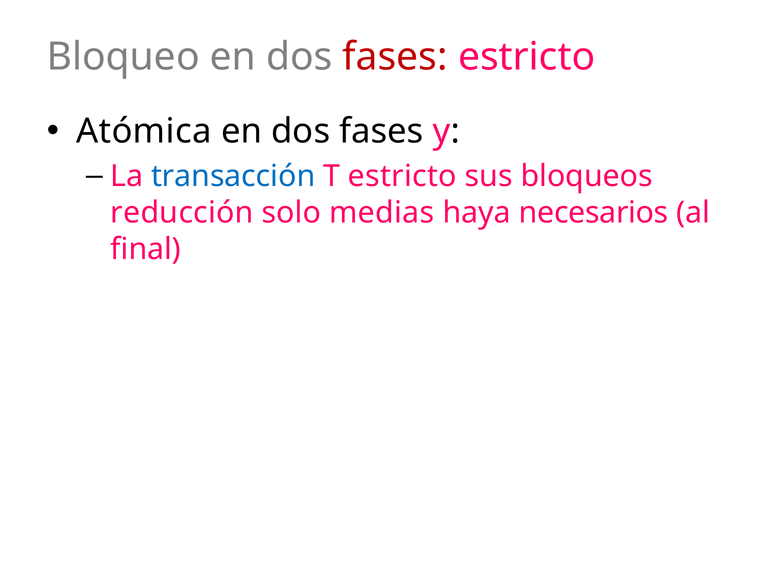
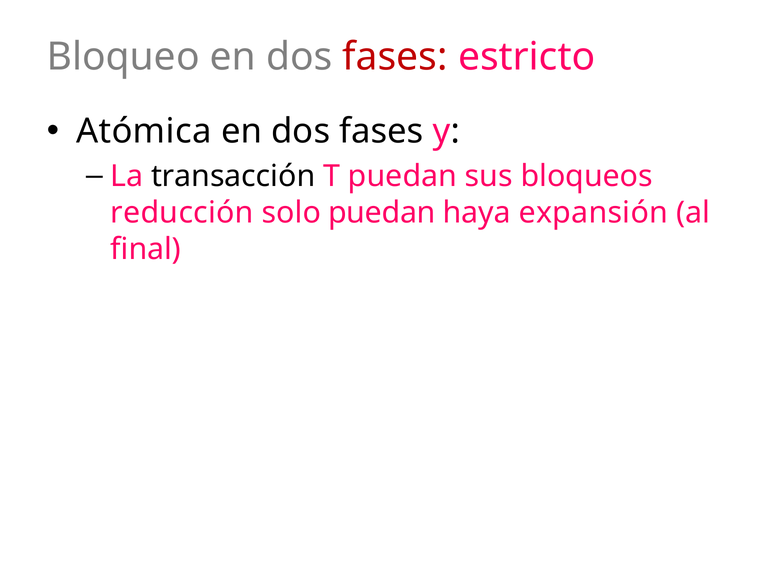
transacción colour: blue -> black (233, 176)
T estricto: estricto -> puedan (402, 176)
solo medias: medias -> puedan (382, 213)
necesarios: necesarios -> expansión (593, 213)
